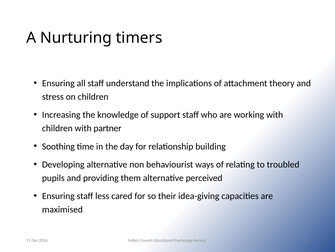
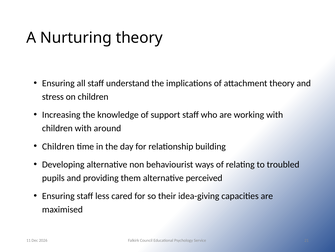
Nurturing timers: timers -> theory (139, 38)
partner: partner -> around (107, 128)
Soothing: Soothing -> Children (58, 146)
